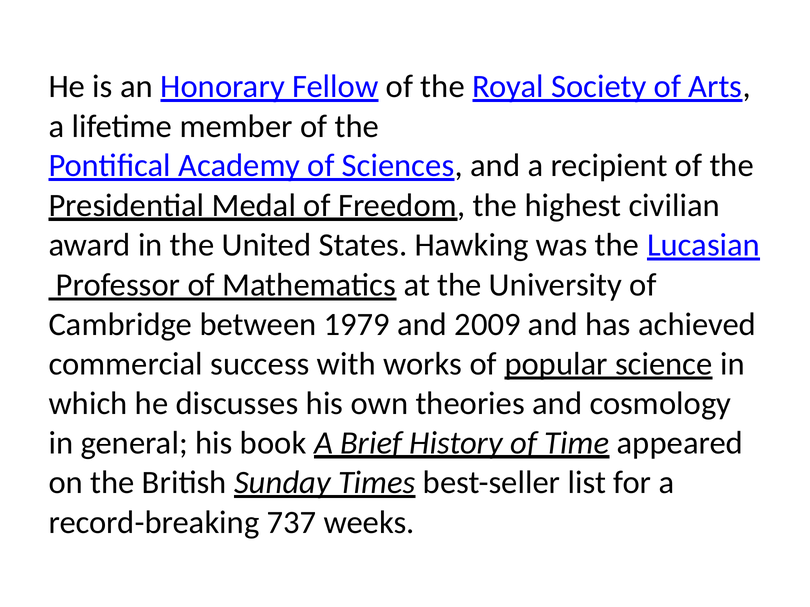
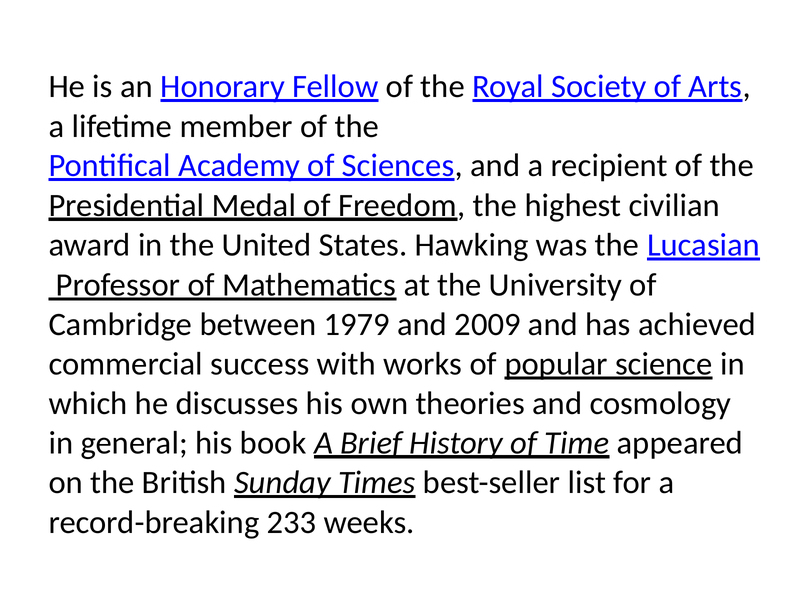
737: 737 -> 233 (291, 523)
